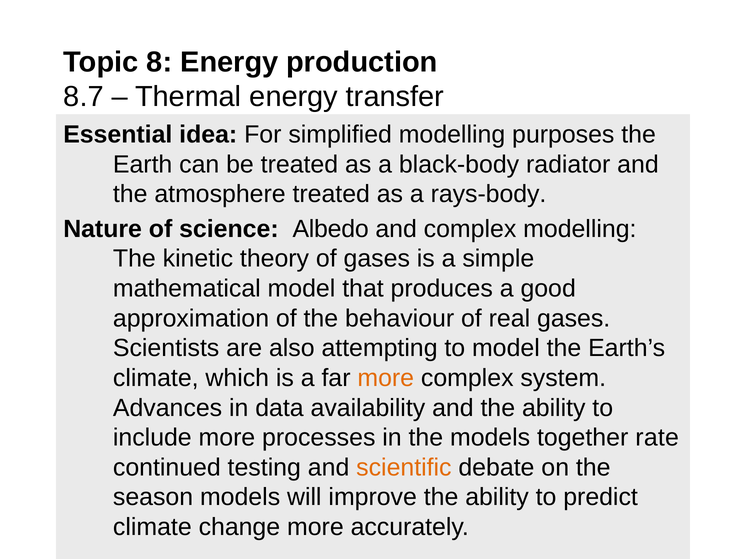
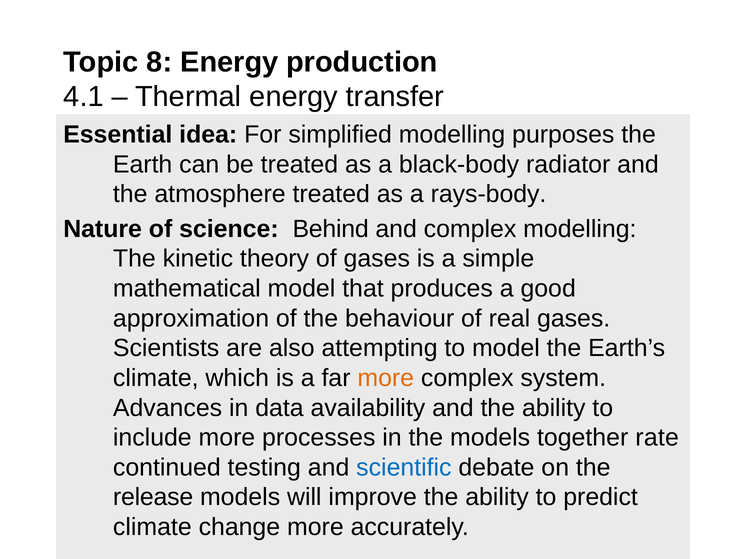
8.7: 8.7 -> 4.1 (84, 97)
Albedo: Albedo -> Behind (331, 229)
scientific colour: orange -> blue (404, 468)
season: season -> release (153, 498)
